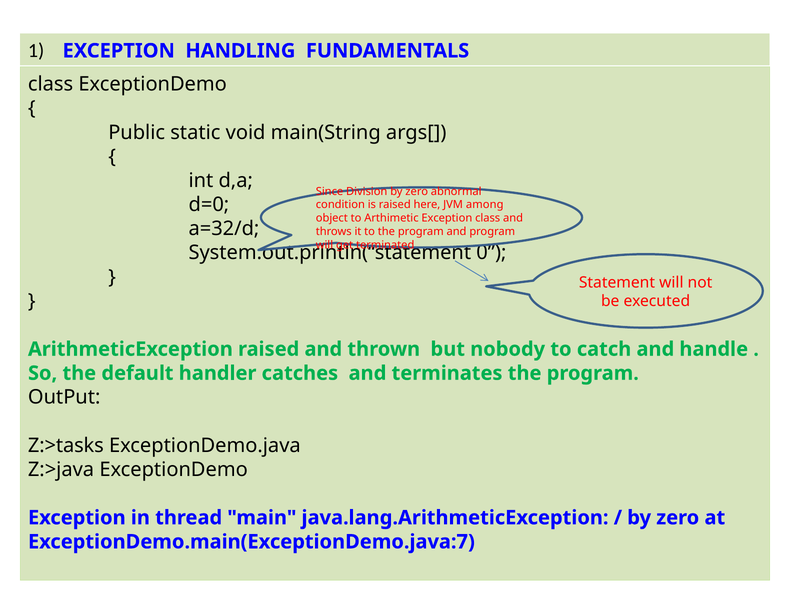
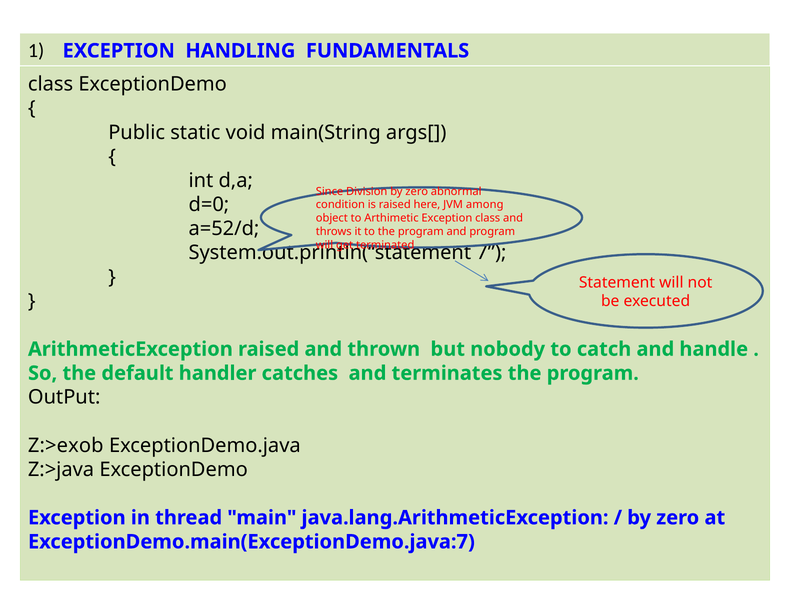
a=32/d: a=32/d -> a=52/d (224, 229)
0: 0 -> 7 (491, 253)
Z:>tasks: Z:>tasks -> Z:>exob (66, 446)
